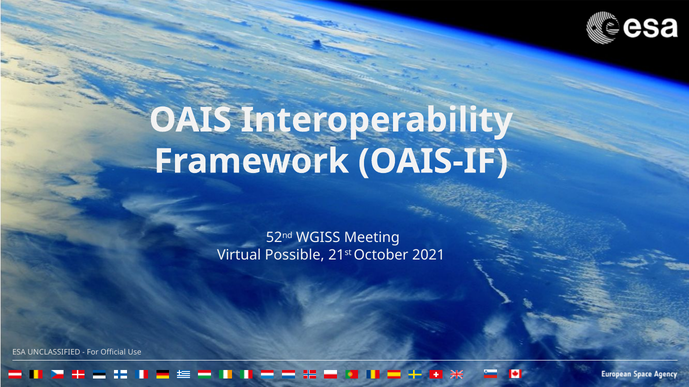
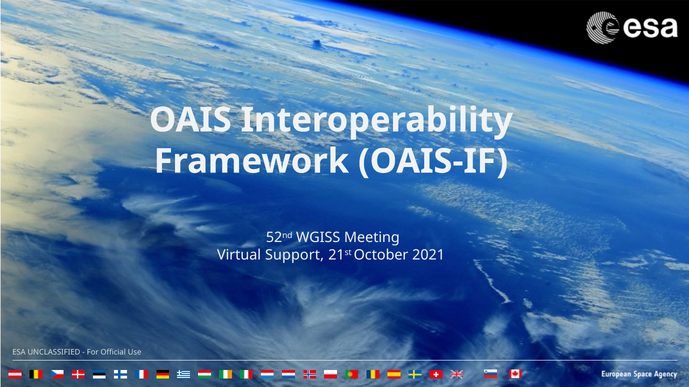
Possible: Possible -> Support (295, 255)
